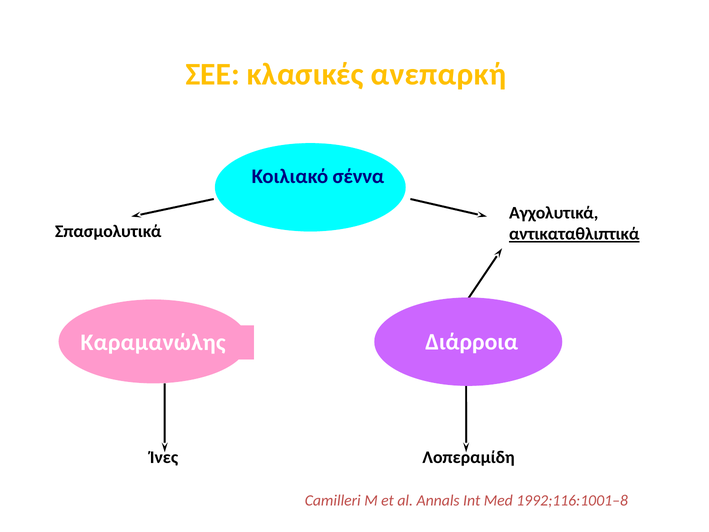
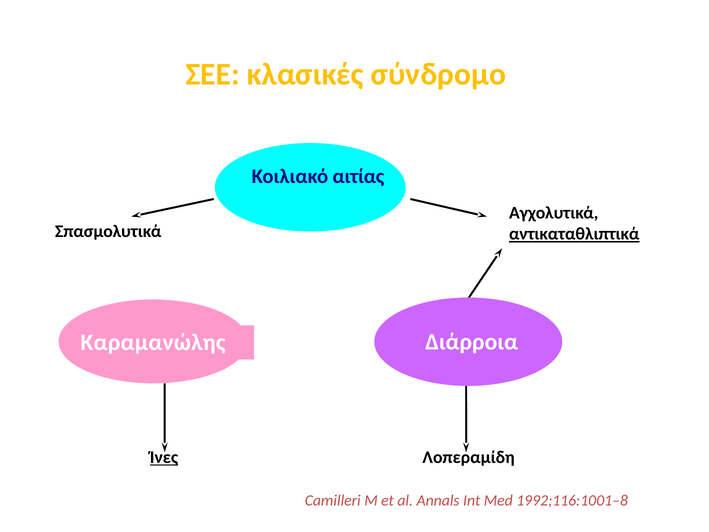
ανεπαρκή: ανεπαρκή -> σύνδρομο (439, 74)
σέννα: σέννα -> αιτίας (358, 176)
Ίνες underline: none -> present (164, 457)
